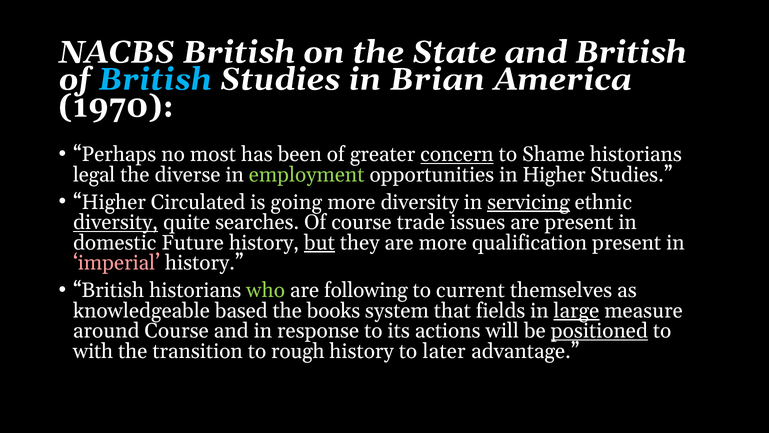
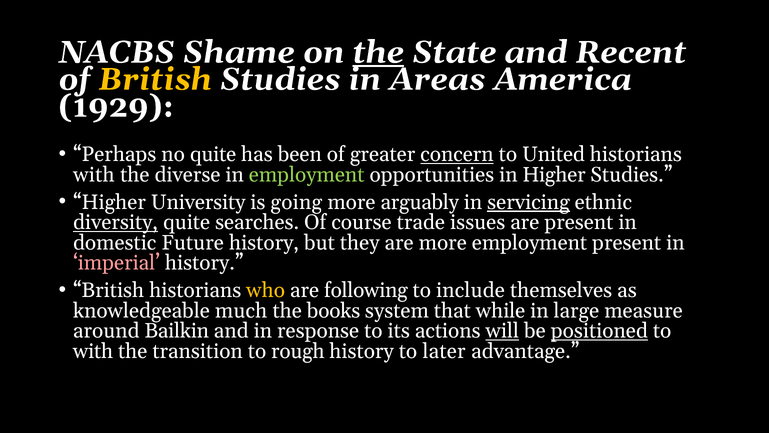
NACBS British: British -> Shame (239, 52)
the underline: none -> present (378, 52)
and British: British -> Recent (631, 52)
British colour: light blue -> yellow (155, 79)
Brian: Brian -> Areas (437, 79)
1970: 1970 -> 1929 (116, 106)
no most: most -> quite (213, 154)
Shame: Shame -> United (554, 154)
legal: legal -> with (94, 175)
Circulated: Circulated -> University (198, 202)
more diversity: diversity -> arguably (420, 202)
but underline: present -> none (319, 243)
more qualification: qualification -> employment (529, 243)
who colour: light green -> yellow (266, 290)
current: current -> include (470, 290)
based: based -> much (241, 310)
fields: fields -> while (501, 310)
large underline: present -> none (576, 310)
around Course: Course -> Bailkin (177, 331)
will underline: none -> present (502, 331)
